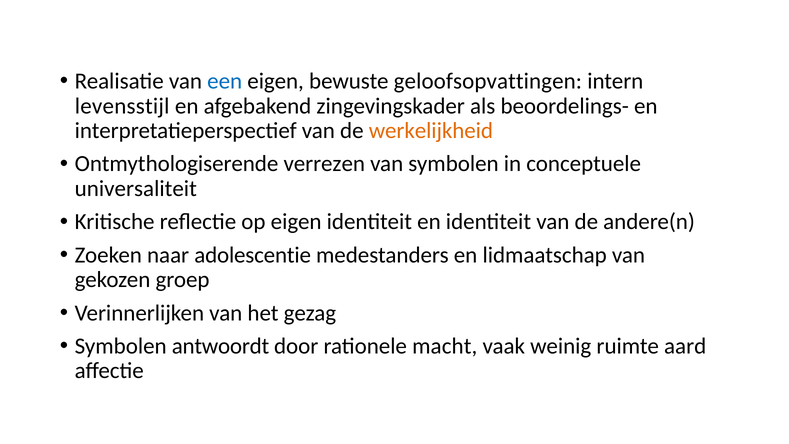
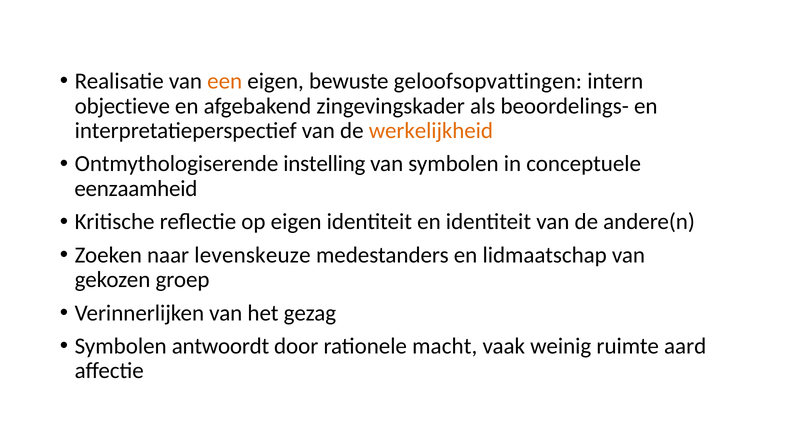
een colour: blue -> orange (225, 81)
levensstijl: levensstijl -> objectieve (122, 106)
verrezen: verrezen -> instelling (324, 164)
universaliteit: universaliteit -> eenzaamheid (136, 189)
adolescentie: adolescentie -> levenskeuze (252, 255)
